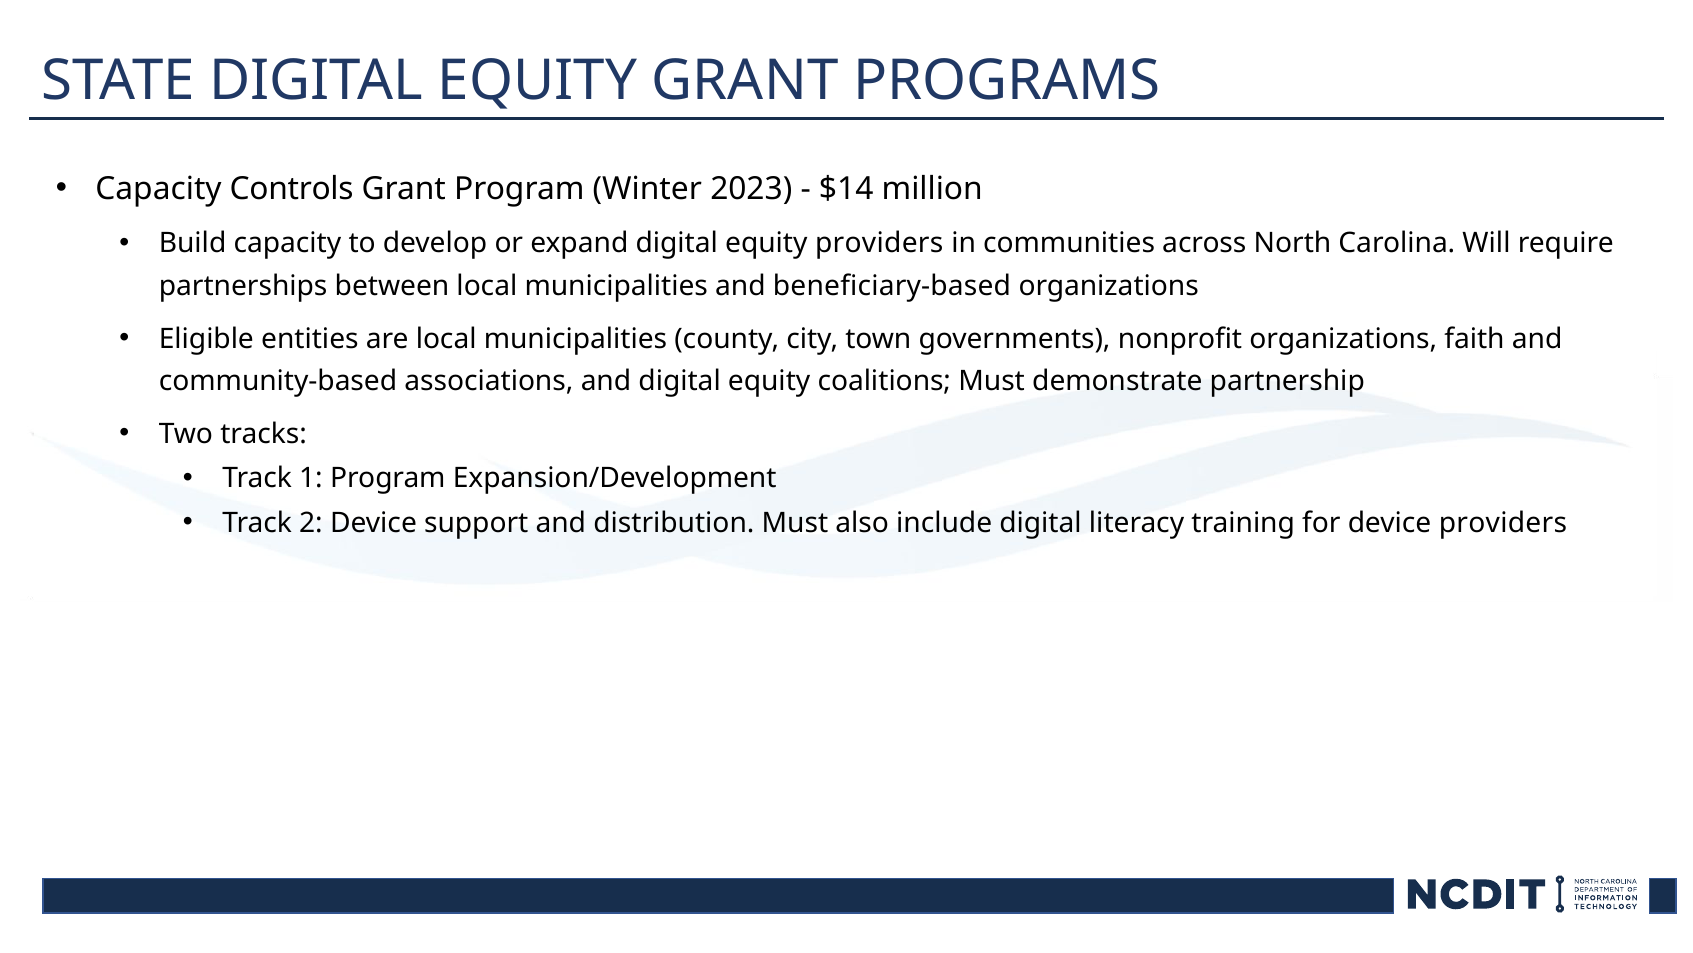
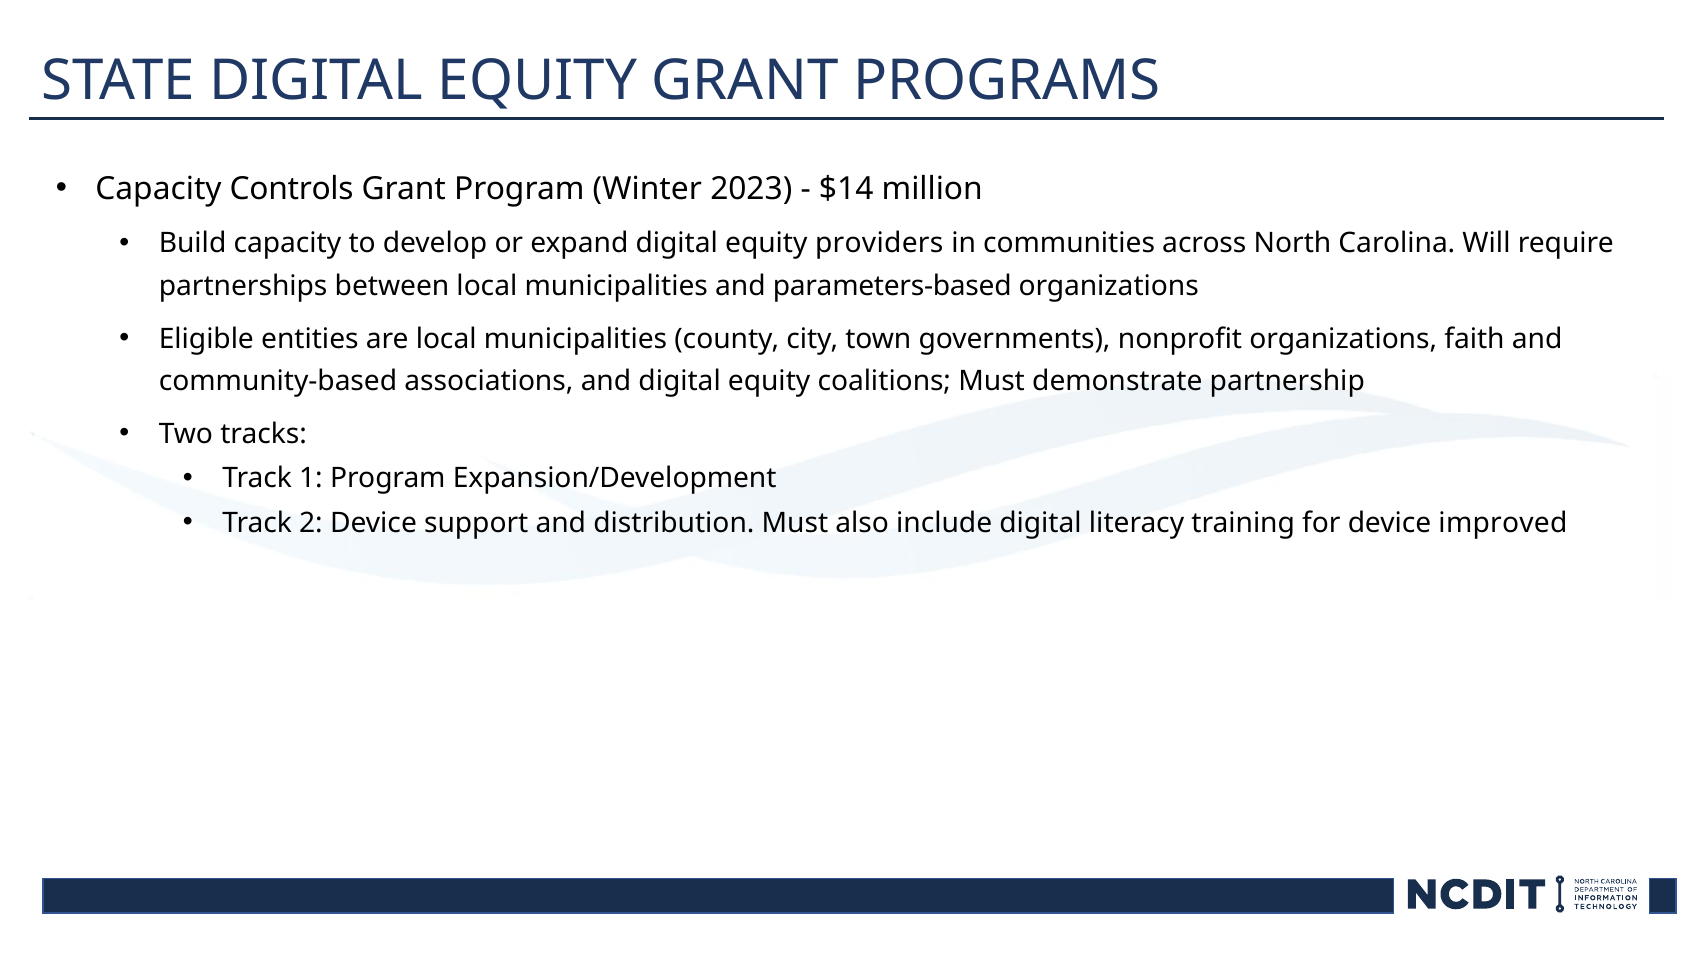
beneficiary-based: beneficiary-based -> parameters-based (892, 286)
device providers: providers -> improved (1503, 523)
